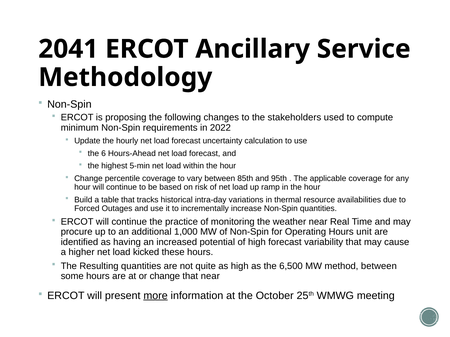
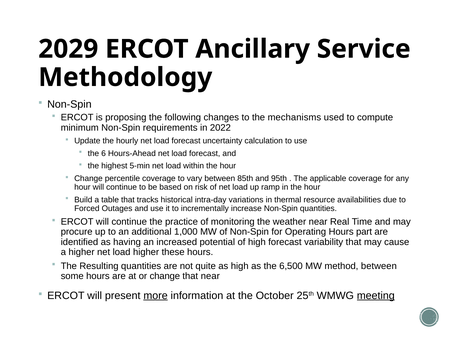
2041: 2041 -> 2029 (68, 49)
stakeholders: stakeholders -> mechanisms (294, 118)
unit: unit -> part (364, 232)
load kicked: kicked -> higher (146, 252)
meeting underline: none -> present (376, 296)
